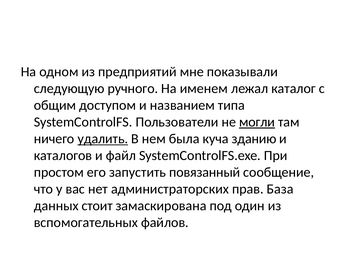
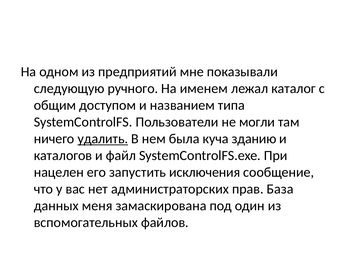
могли underline: present -> none (257, 122)
простом: простом -> нацелен (59, 172)
повязанный: повязанный -> исключения (205, 172)
стоит: стоит -> меня (97, 206)
